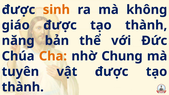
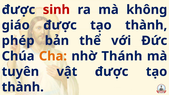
sinh colour: orange -> red (56, 10)
năng: năng -> phép (18, 41)
Chung: Chung -> Thánh (122, 56)
